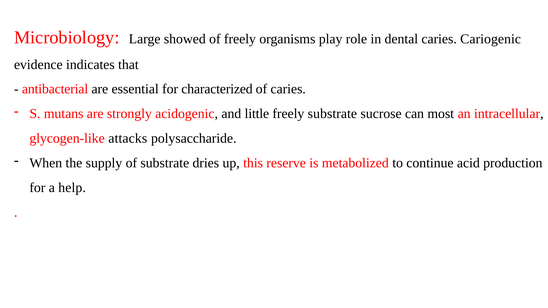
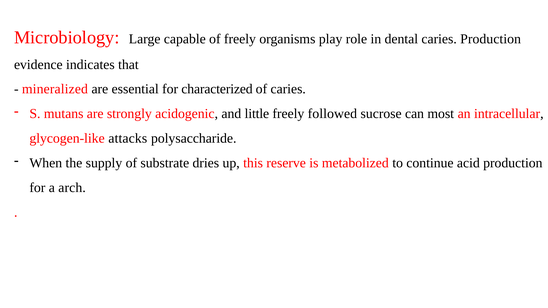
showed: showed -> capable (185, 39)
caries Cariogenic: Cariogenic -> Production (491, 39)
antibacterial: antibacterial -> mineralized (55, 89)
freely substrate: substrate -> followed (332, 114)
help: help -> arch (72, 188)
